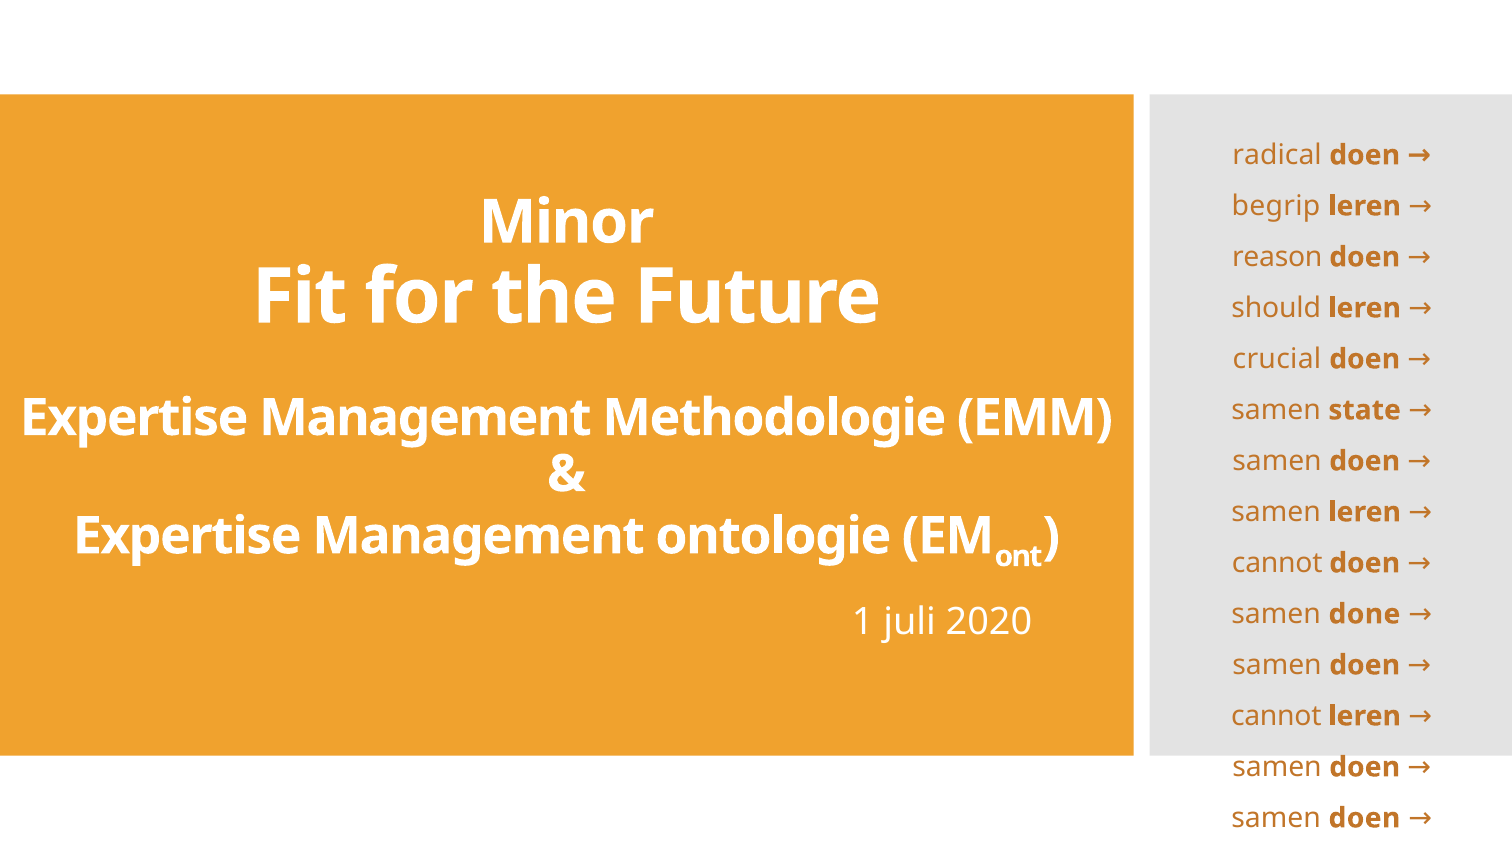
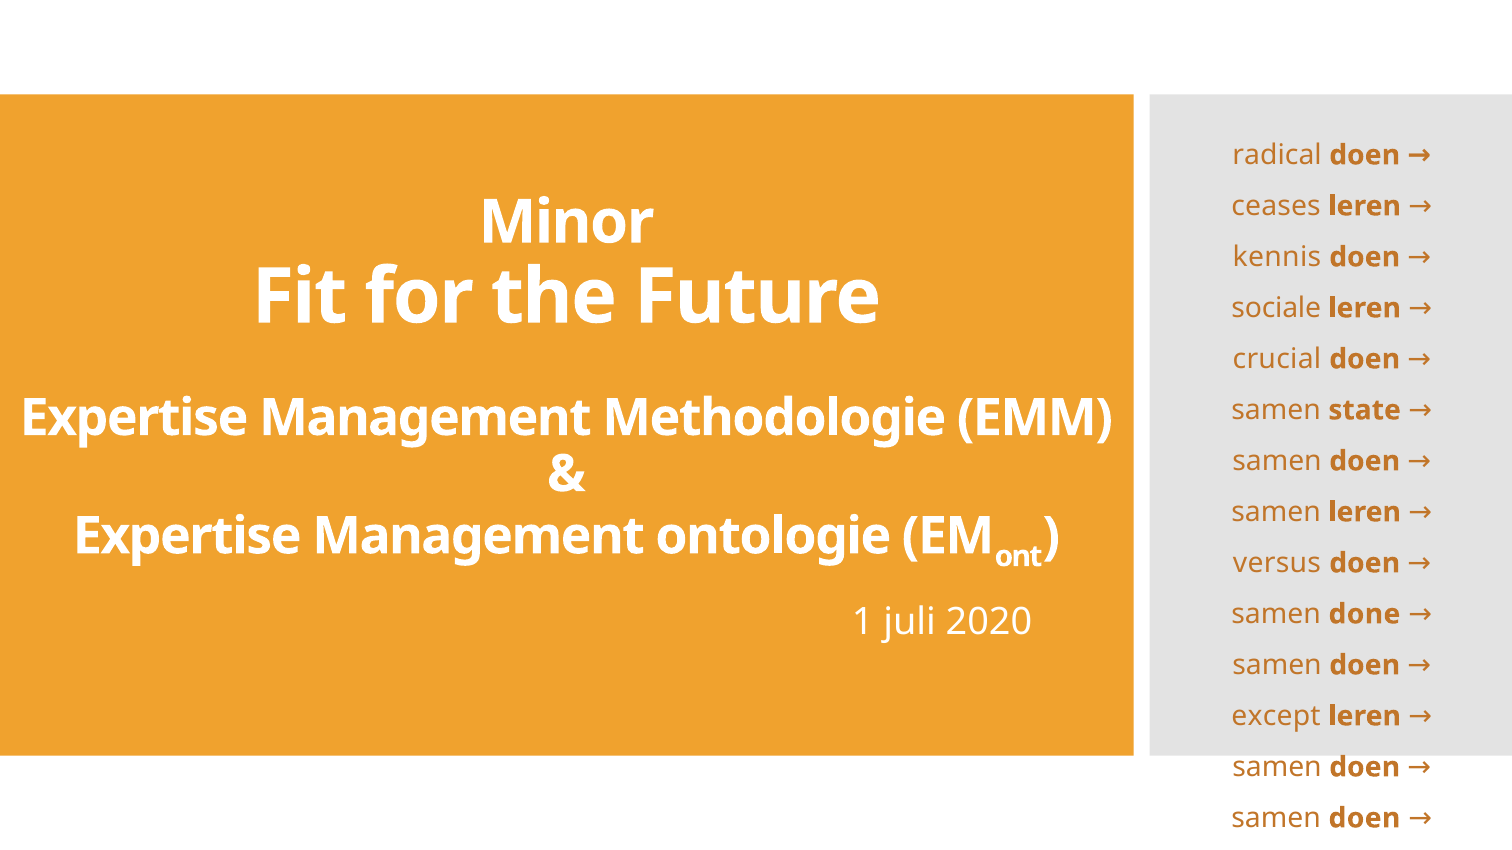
begrip: begrip -> ceases (1276, 206)
reason: reason -> kennis (1277, 257)
should: should -> sociale (1276, 308)
cannot: cannot -> versus (1277, 563)
cannot: cannot -> except (1276, 717)
